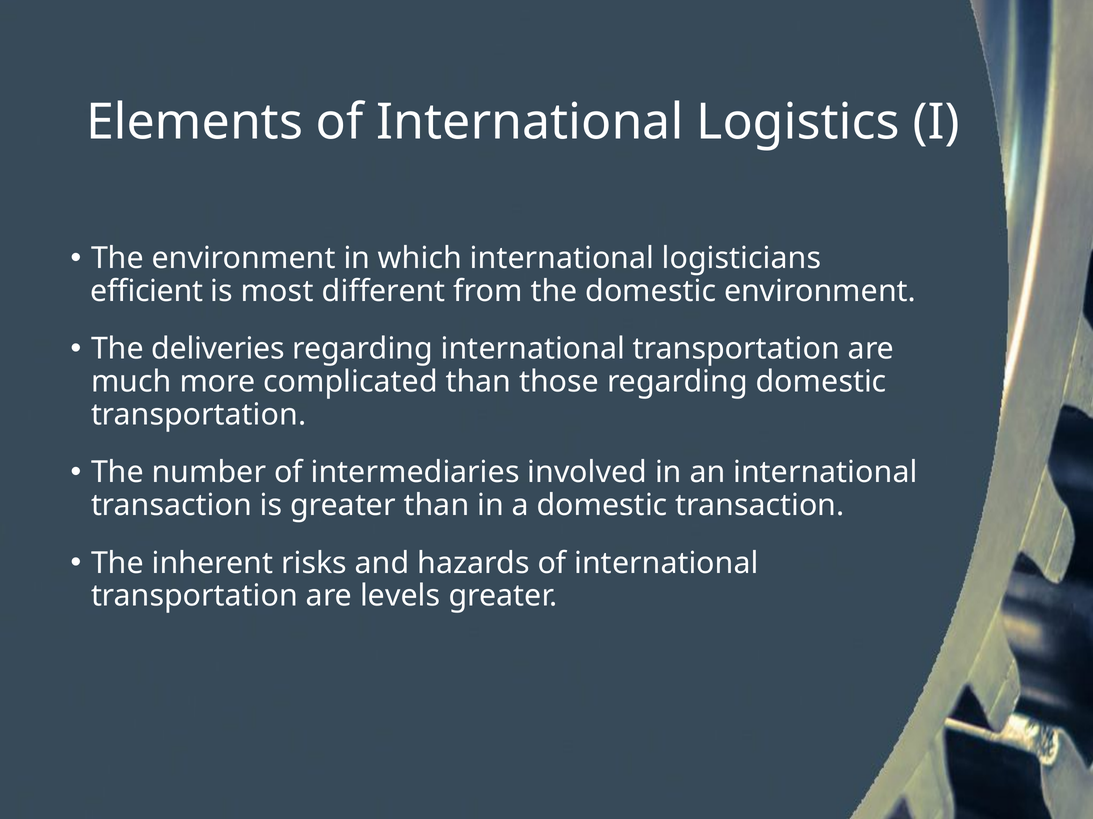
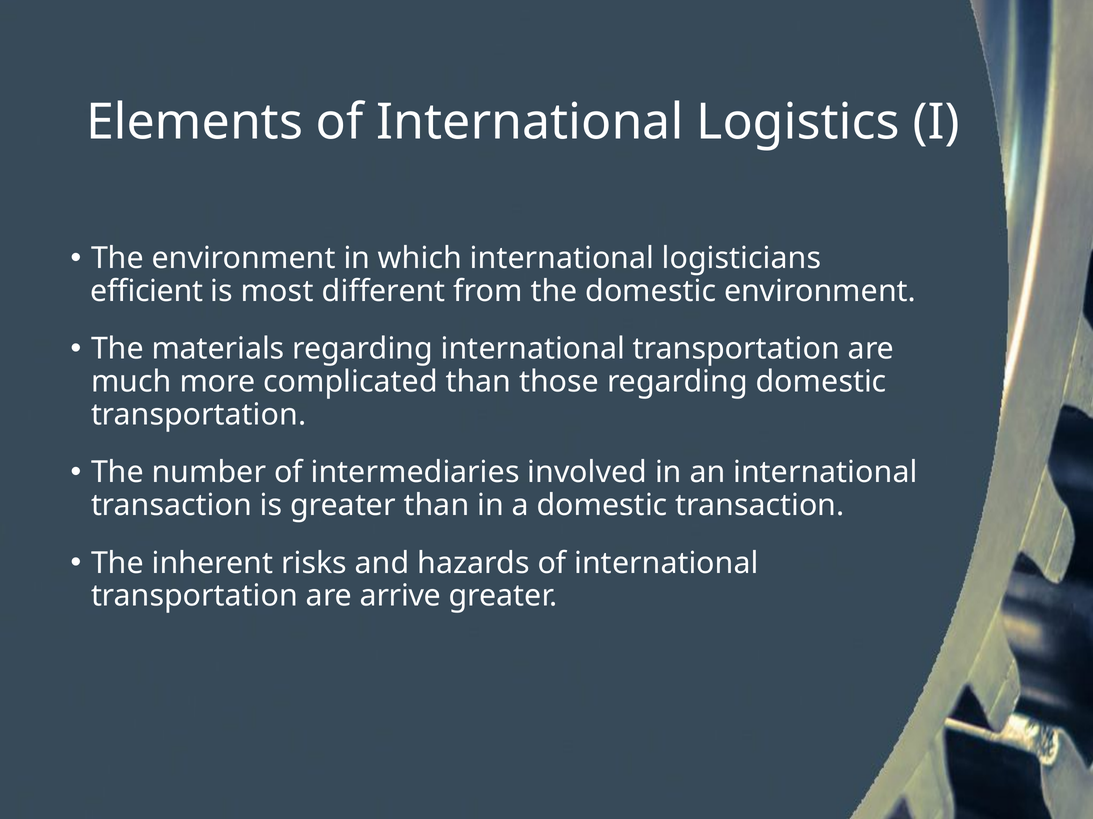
deliveries: deliveries -> materials (218, 349)
levels: levels -> arrive (400, 596)
